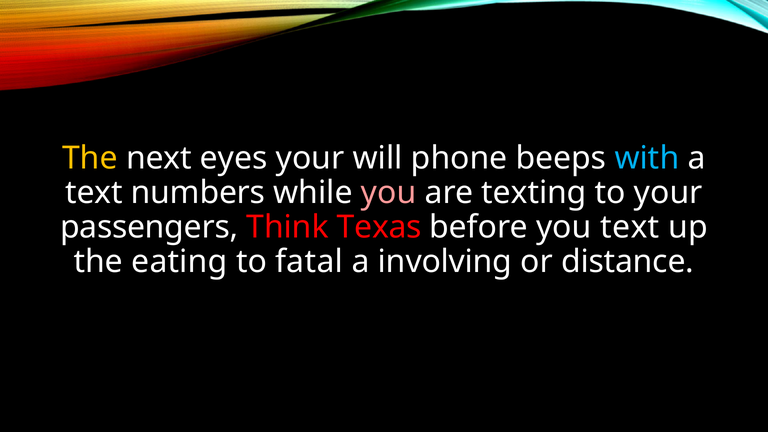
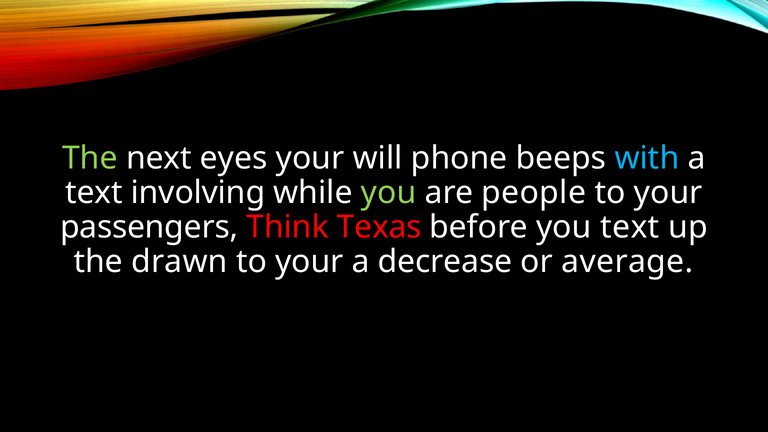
The colour: yellow -> light green (90, 158)
numbers: numbers -> involving (198, 193)
you colour: pink -> light green (389, 193)
texting: texting -> people (534, 193)
eating: eating -> drawn (179, 262)
fatal: fatal -> your (309, 262)
involving: involving -> decrease (445, 262)
distance: distance -> average (627, 262)
